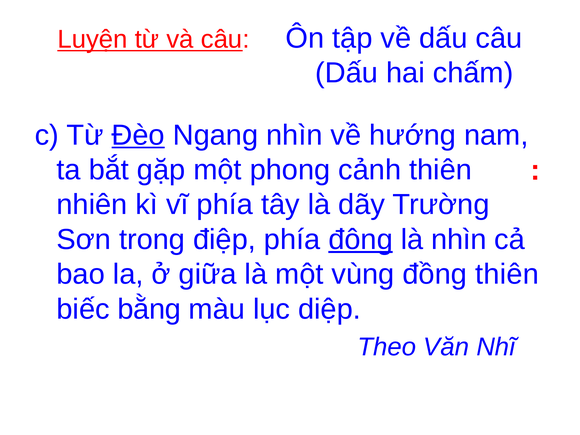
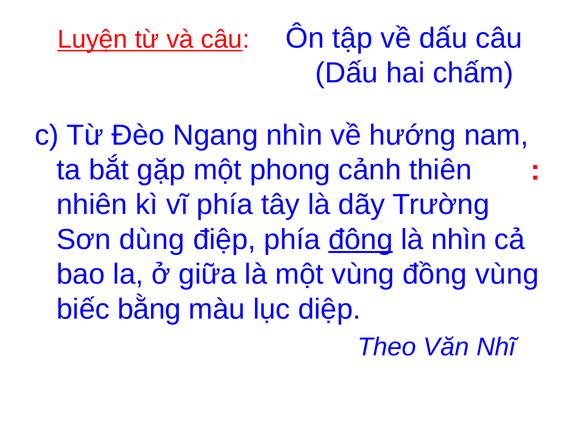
Đèo underline: present -> none (138, 135)
trong: trong -> dùng (152, 240)
đồng thiên: thiên -> vùng (507, 274)
